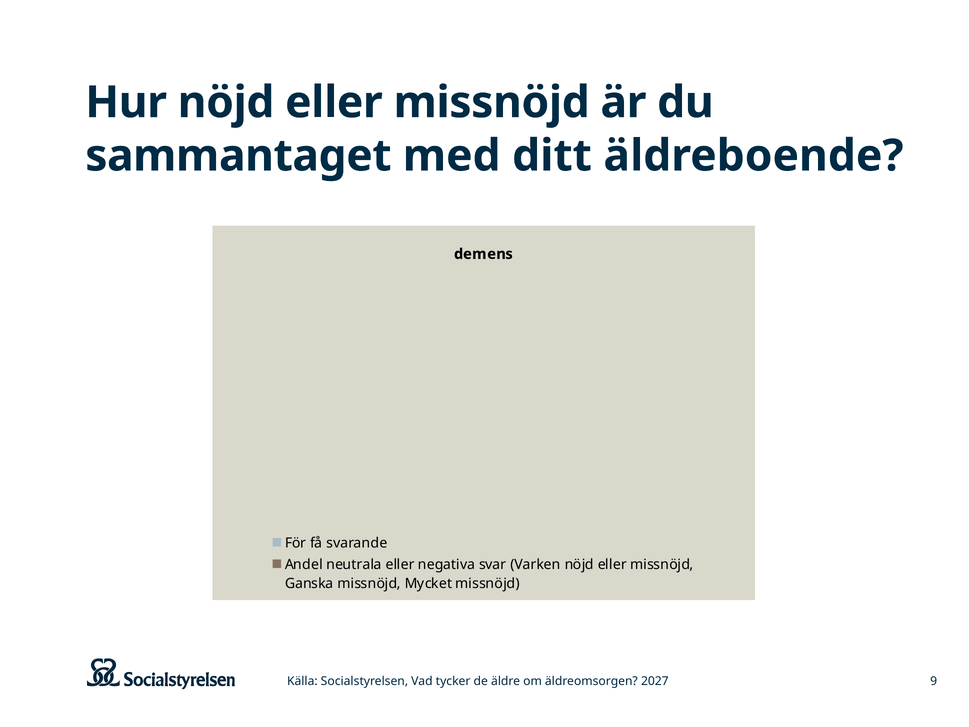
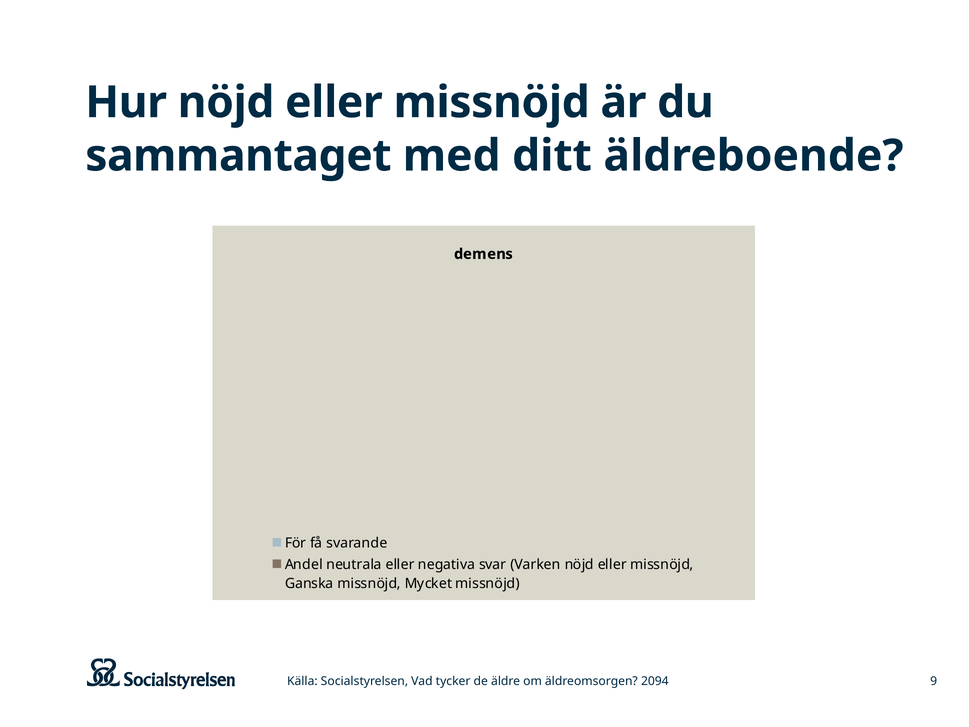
2027: 2027 -> 2094 (655, 681)
